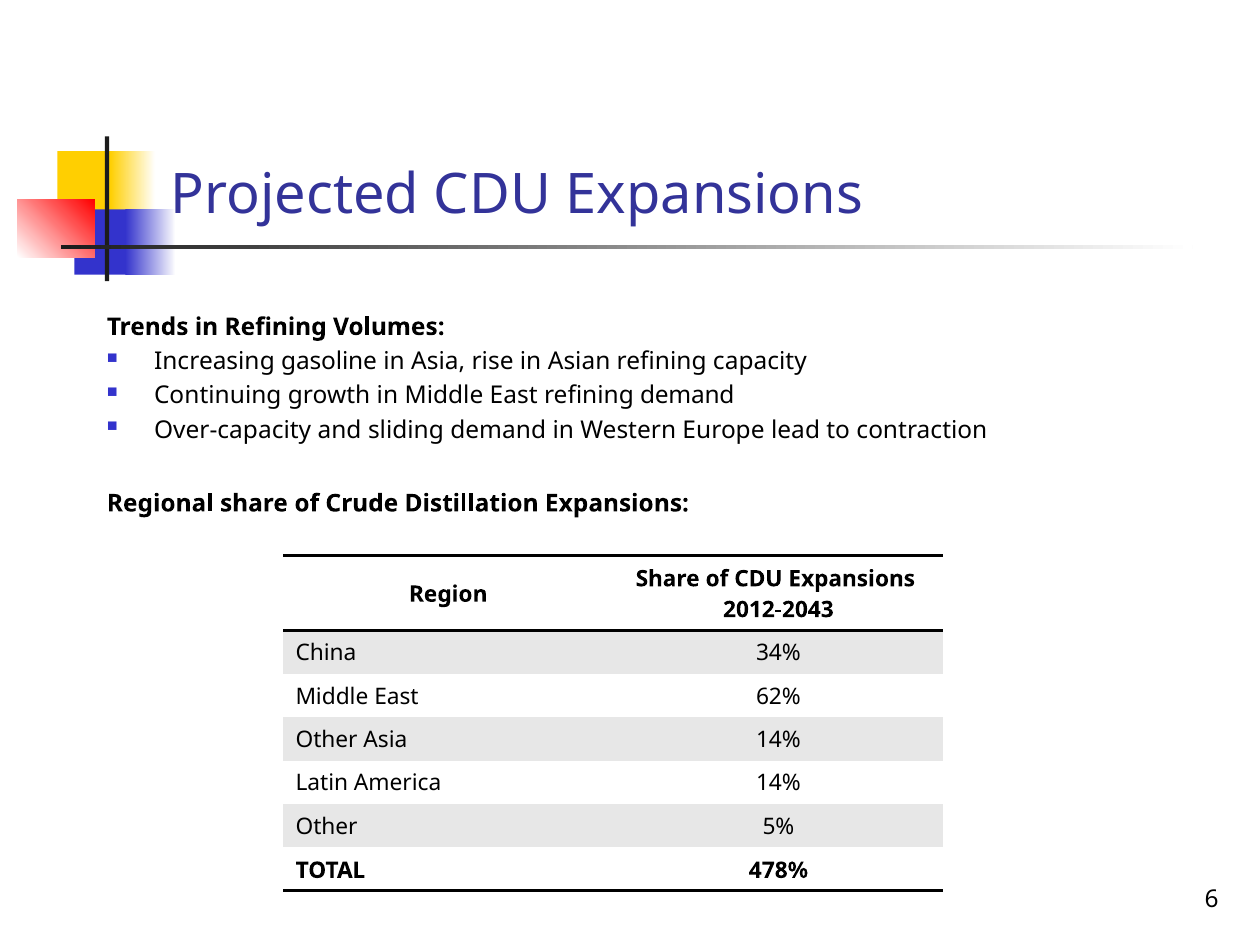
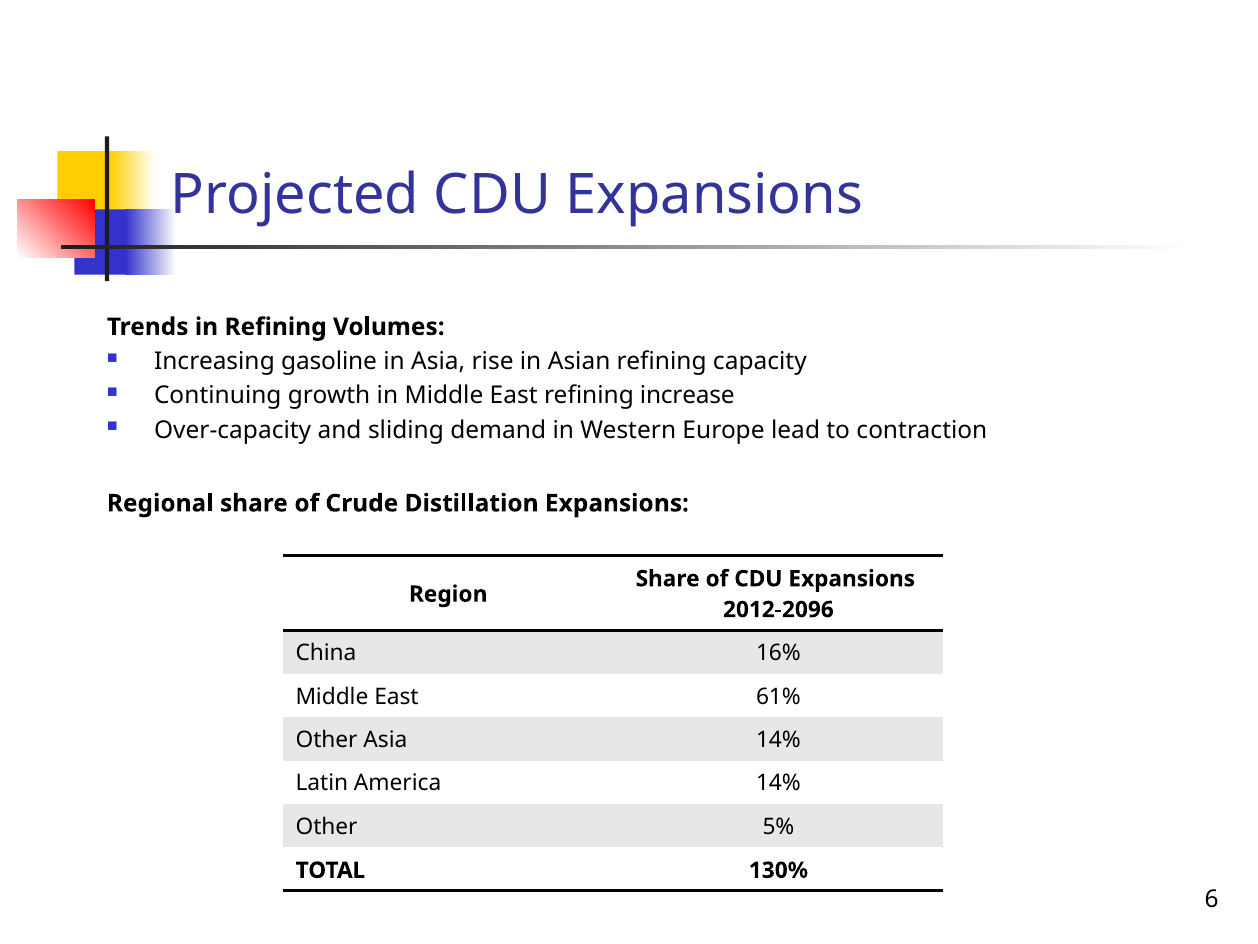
refining demand: demand -> increase (687, 395)
2012-2043: 2012-2043 -> 2012-2096 (778, 609)
34%: 34% -> 16% (778, 653)
62%: 62% -> 61% (778, 696)
478%: 478% -> 130% (778, 870)
